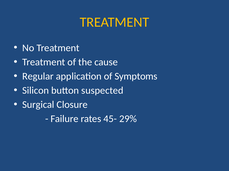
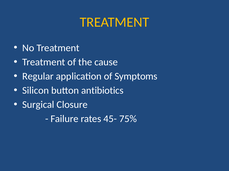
suspected: suspected -> antibiotics (102, 91)
29%: 29% -> 75% (128, 119)
